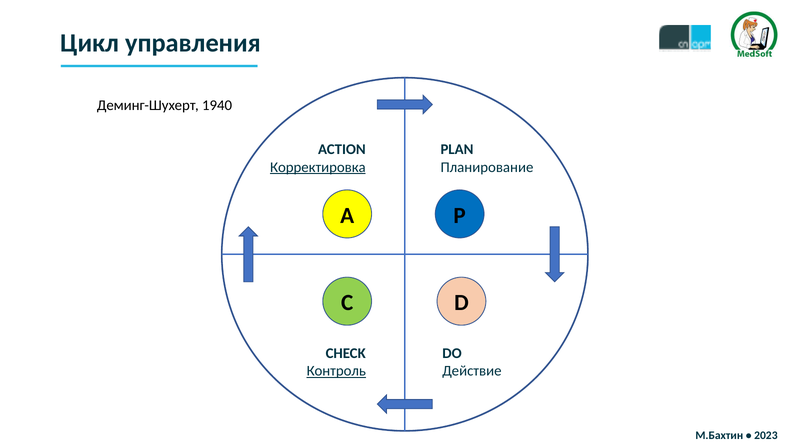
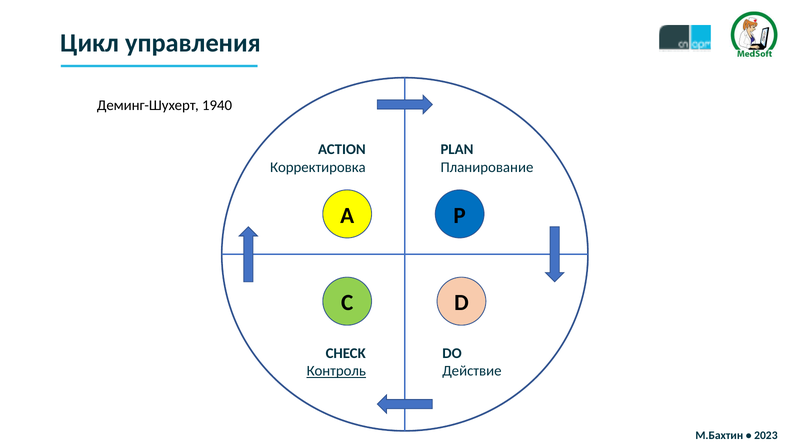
Корректировка underline: present -> none (318, 167)
